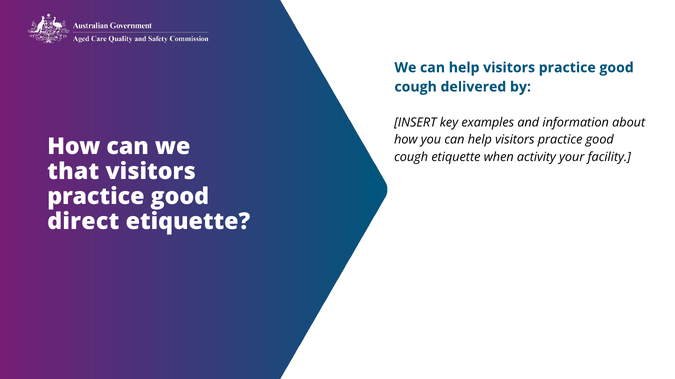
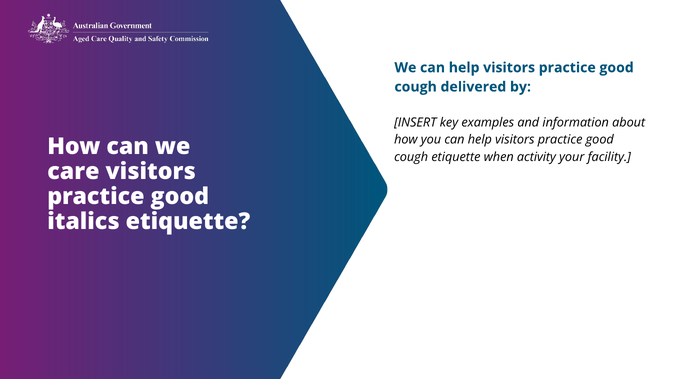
that: that -> care (73, 172)
direct: direct -> italics (83, 222)
